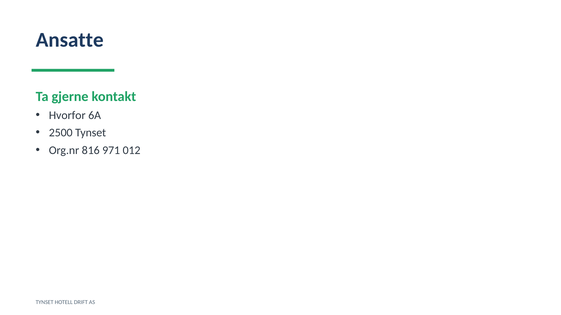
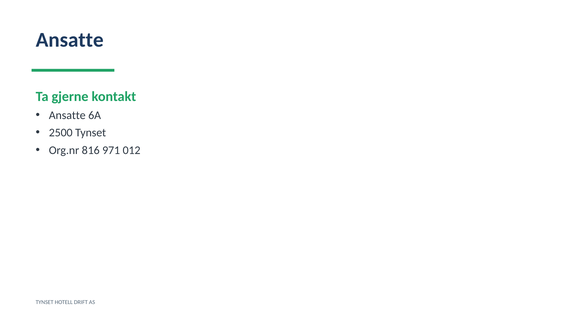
Hvorfor: Hvorfor -> Ansatte (67, 115)
